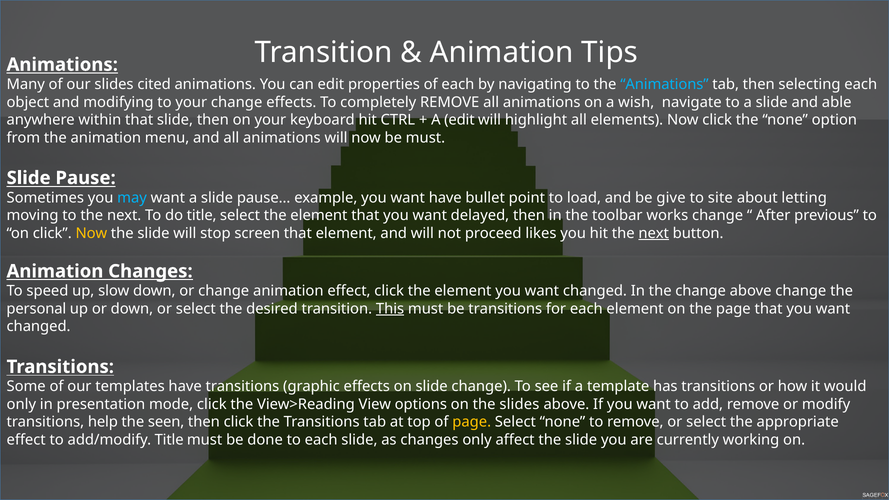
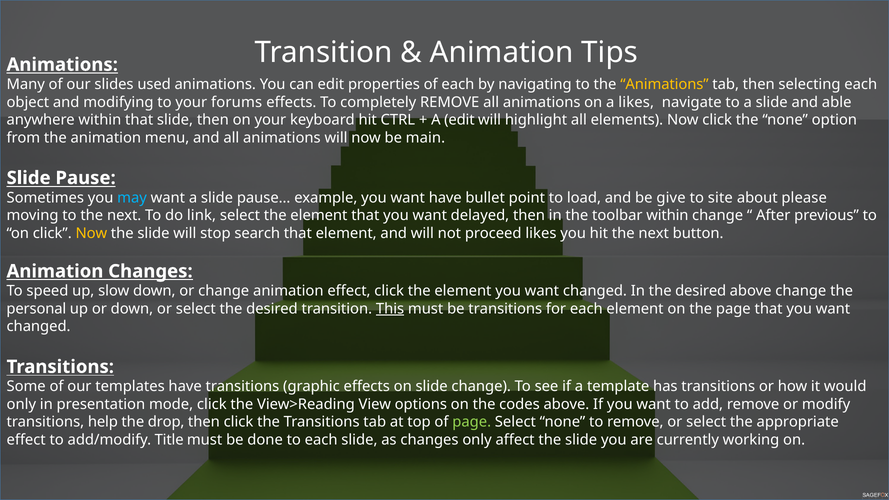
cited: cited -> used (154, 84)
Animations colour: light blue -> yellow (664, 84)
your change: change -> forums (237, 102)
a wish: wish -> likes (636, 102)
be must: must -> main (425, 138)
letting: letting -> please (804, 198)
do title: title -> link (201, 215)
toolbar works: works -> within (667, 215)
screen: screen -> search (257, 233)
next underline: present -> none (654, 233)
In the change: change -> desired (701, 291)
the slides: slides -> codes (519, 404)
seen: seen -> drop (166, 422)
page colour: yellow -> light green (472, 422)
